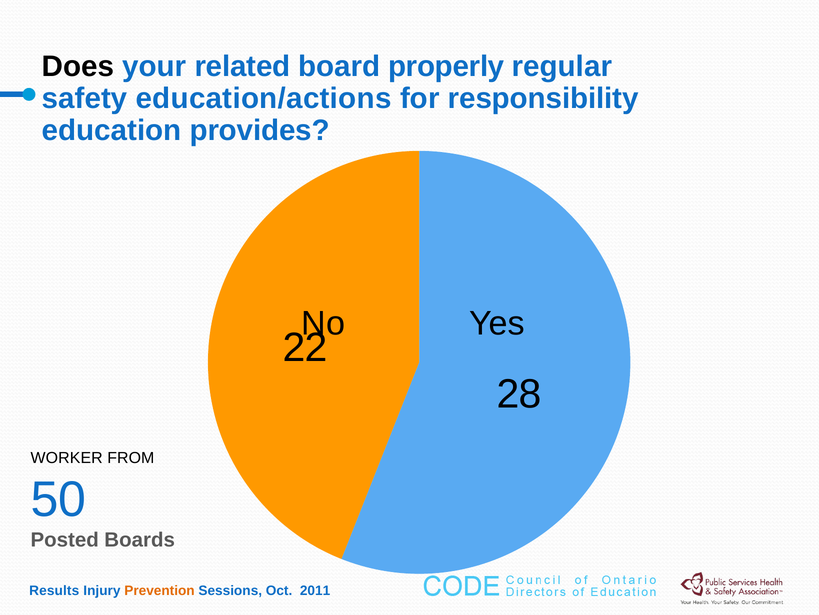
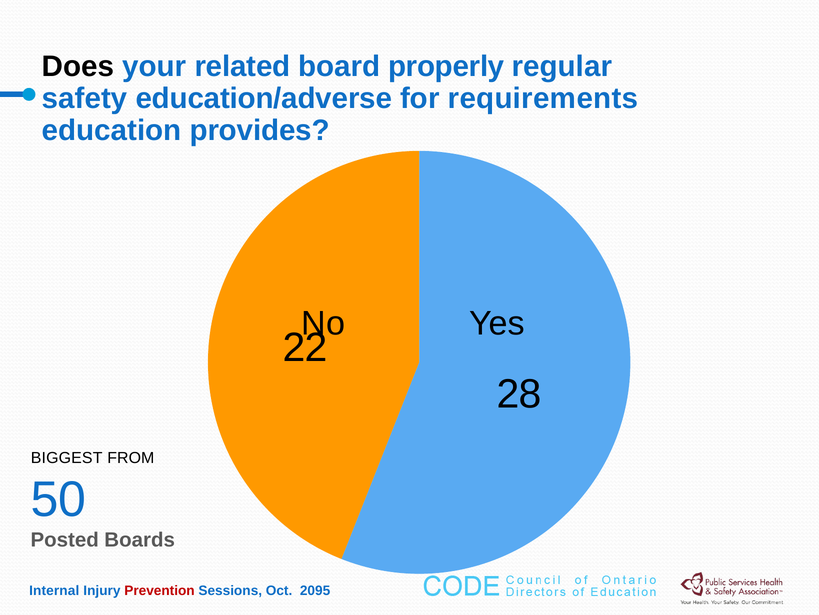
education/actions: education/actions -> education/adverse (264, 98)
responsibility: responsibility -> requirements (543, 98)
WORKER: WORKER -> BIGGEST (67, 457)
Results: Results -> Internal (54, 590)
Prevention colour: orange -> red (159, 590)
2011: 2011 -> 2095 (315, 590)
